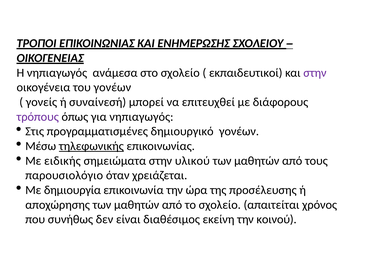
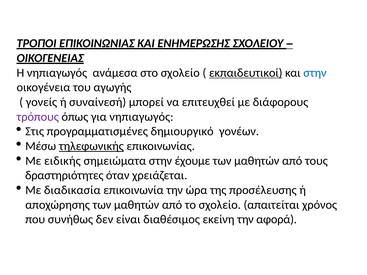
εκπαιδευτικοί underline: none -> present (246, 73)
στην colour: purple -> blue (315, 73)
του γονέων: γονέων -> αγωγής (112, 87)
υλικού: υλικού -> έχουμε (192, 161)
παρουσιολόγιο: παρουσιολόγιο -> δραστηριότητες (64, 176)
δημιουργία: δημιουργία -> διαδικασία (72, 190)
κοινού: κοινού -> αφορά (277, 220)
